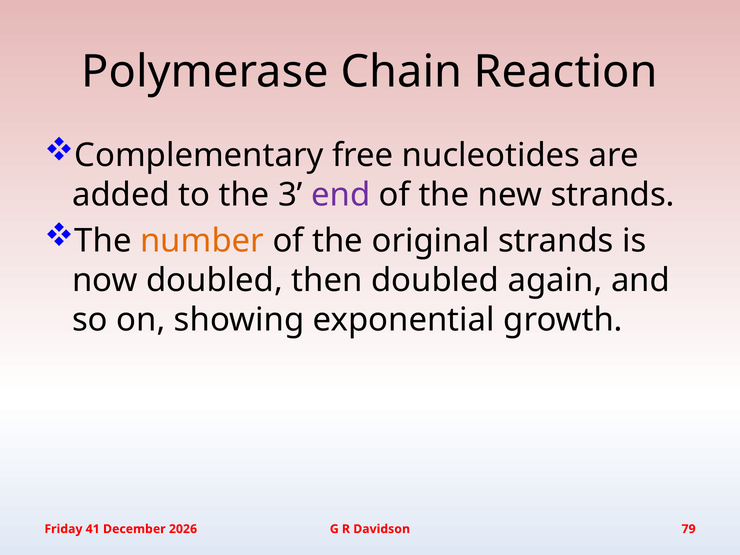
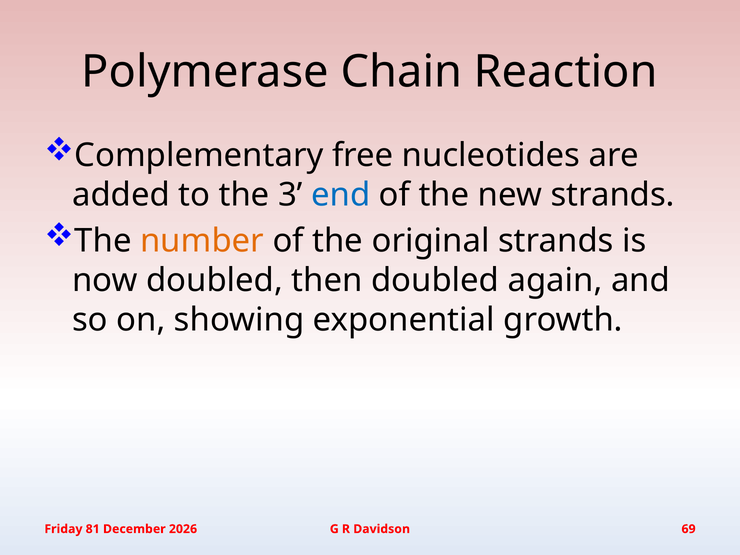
end colour: purple -> blue (341, 195)
41: 41 -> 81 (93, 529)
79: 79 -> 69 (689, 529)
